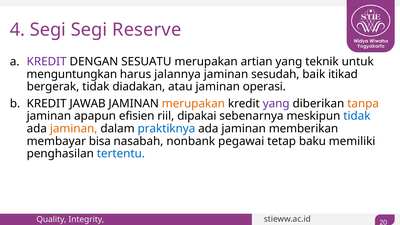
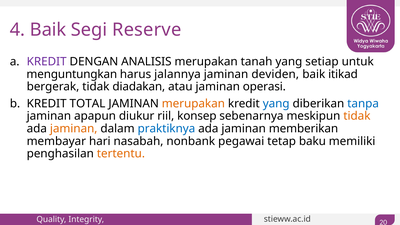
4 Segi: Segi -> Baik (48, 30)
SESUATU: SESUATU -> ANALISIS (146, 62)
artian: artian -> tanah (257, 62)
teknik: teknik -> setiap (322, 62)
sesudah: sesudah -> deviden (275, 74)
JAWAB: JAWAB -> TOTAL (88, 103)
yang colour: purple -> blue (276, 103)
tanpa colour: orange -> blue (363, 103)
efisien: efisien -> diukur (137, 116)
dipakai: dipakai -> konsep (197, 116)
tidak colour: blue -> orange (357, 116)
bisa: bisa -> hari (100, 141)
tertentu colour: blue -> orange (121, 154)
